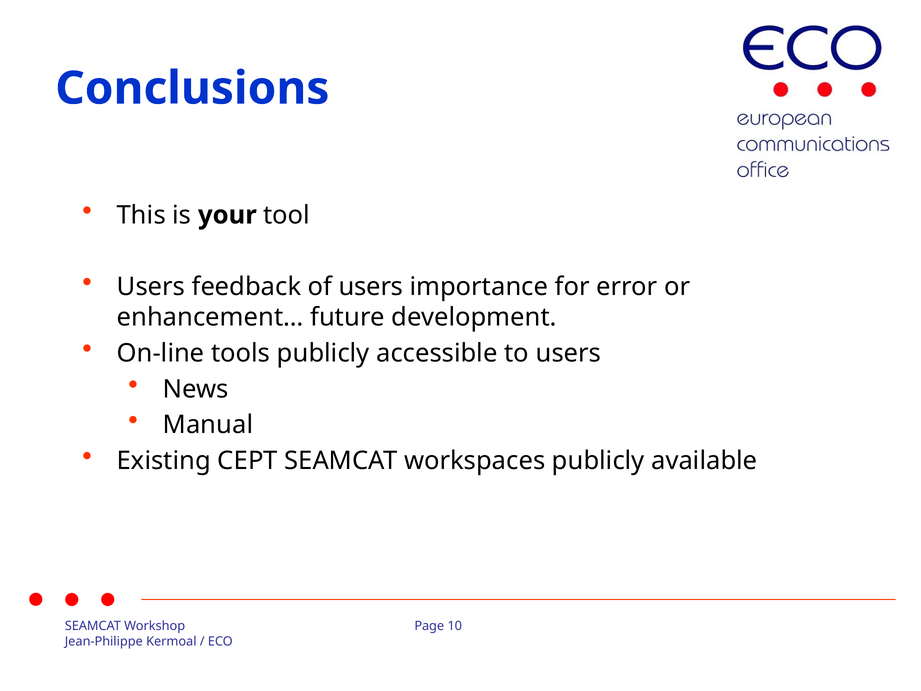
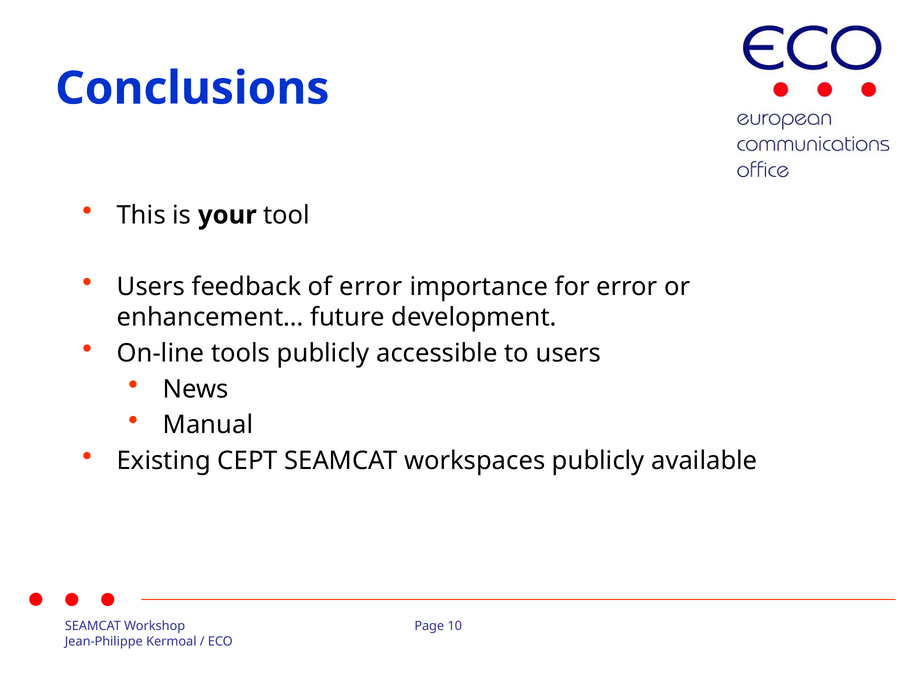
of users: users -> error (371, 287)
